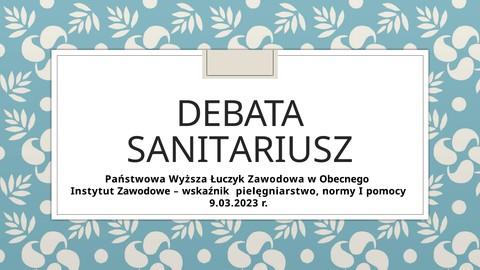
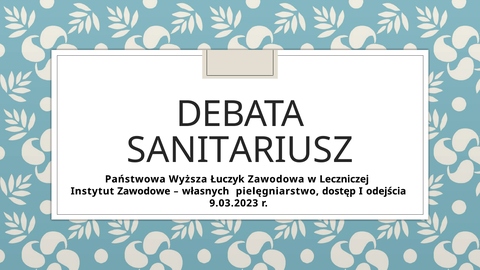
Obecnego: Obecnego -> Leczniczej (344, 179)
wskaźnik: wskaźnik -> własnych (206, 191)
normy: normy -> dostęp (339, 191)
pomocy: pomocy -> odejścia (386, 191)
